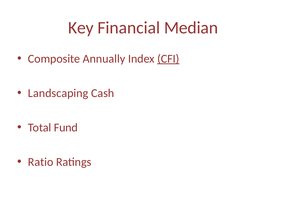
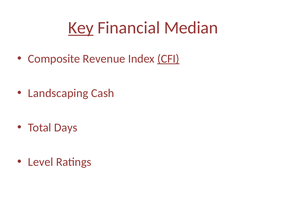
Key underline: none -> present (81, 28)
Annually: Annually -> Revenue (104, 59)
Fund: Fund -> Days (66, 128)
Ratio: Ratio -> Level (41, 162)
